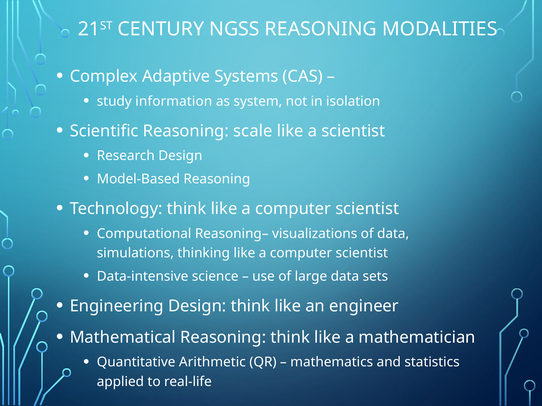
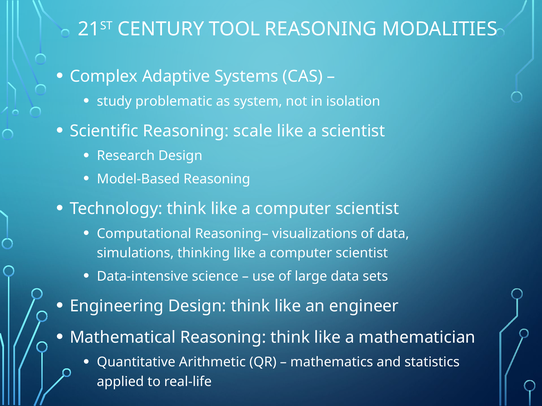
NGSS: NGSS -> TOOL (235, 29)
information: information -> problematic (174, 101)
